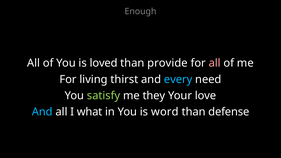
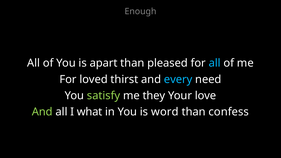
loved: loved -> apart (104, 63)
provide: provide -> pleased (168, 63)
all colour: pink -> light blue (215, 63)
living: living -> loved (94, 79)
And colour: light blue -> light green (42, 112)
defense: defense -> confess (229, 112)
